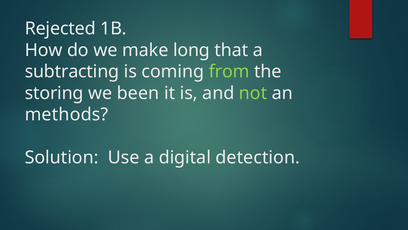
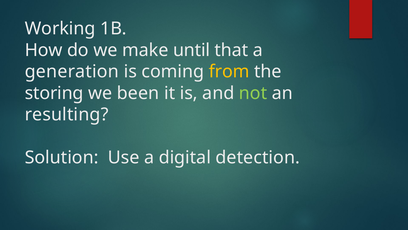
Rejected: Rejected -> Working (60, 29)
long: long -> until (192, 50)
subtracting: subtracting -> generation (72, 71)
from colour: light green -> yellow (229, 71)
methods: methods -> resulting (67, 114)
